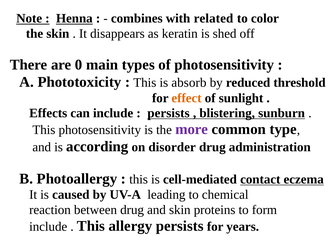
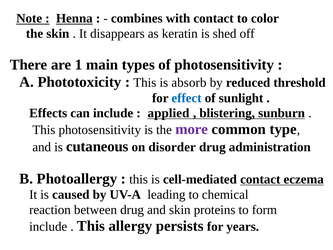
with related: related -> contact (214, 18)
0: 0 -> 1 (79, 65)
effect colour: orange -> blue (187, 98)
persists: persists -> applied (168, 113)
according: according -> cutaneous (97, 146)
